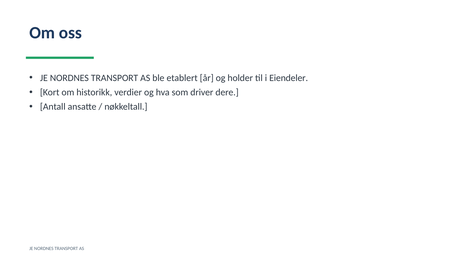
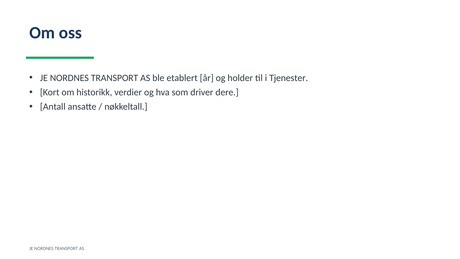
Eiendeler: Eiendeler -> Tjenester (289, 78)
